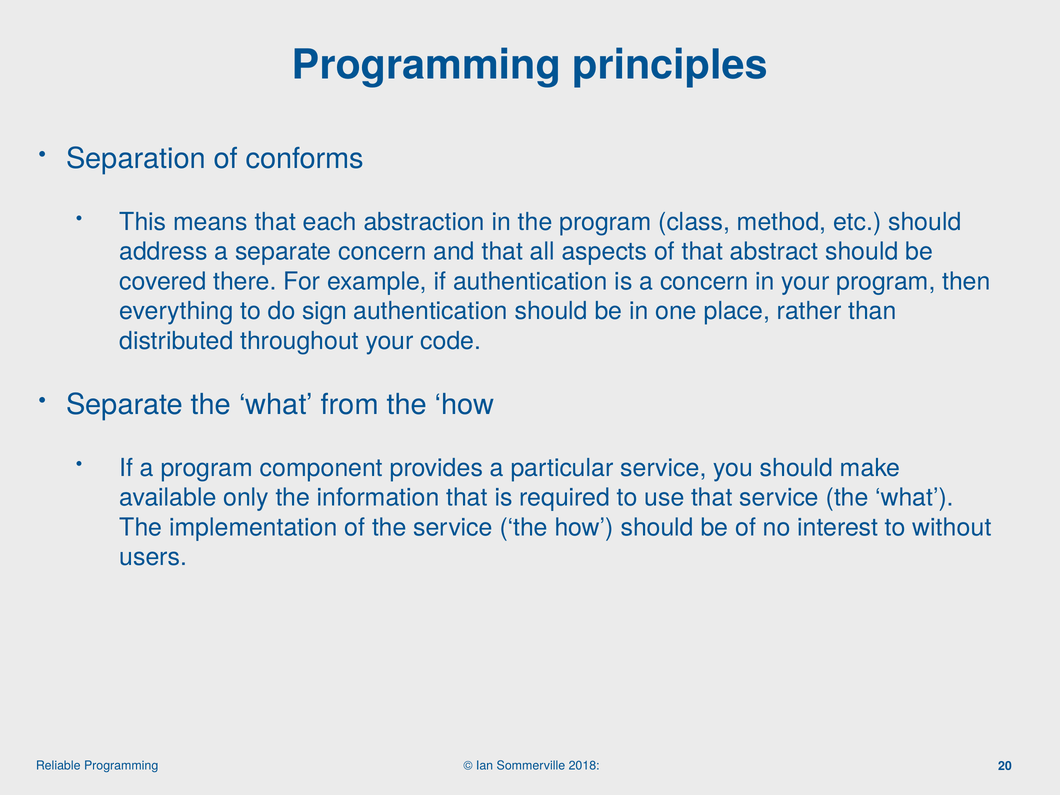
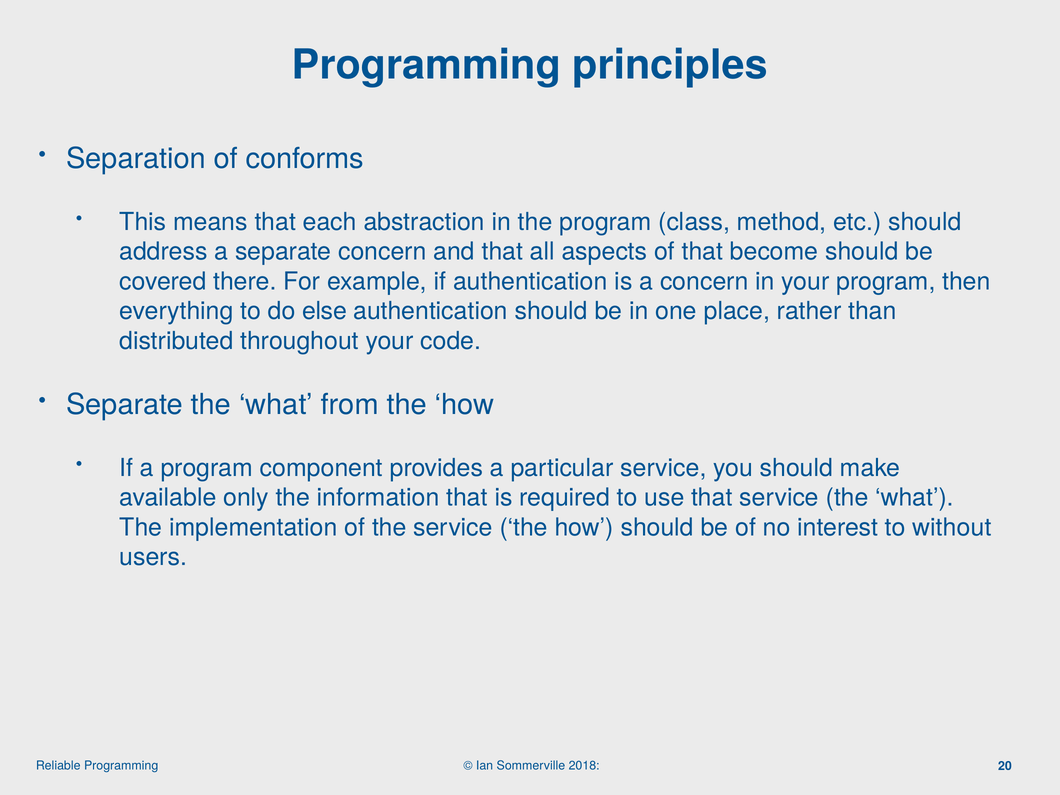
abstract: abstract -> become (774, 252)
sign: sign -> else (324, 311)
